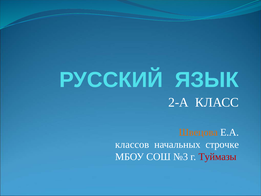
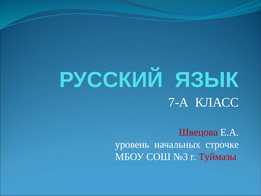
2-А: 2-А -> 7-А (178, 102)
Швецова colour: orange -> red (198, 132)
классов: классов -> уровень (132, 144)
